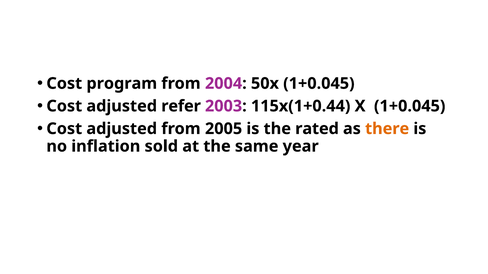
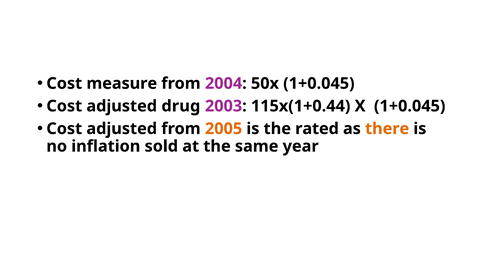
program: program -> measure (122, 84)
refer: refer -> drug (181, 106)
2005 colour: black -> orange (224, 129)
